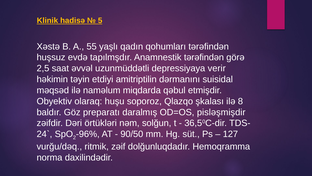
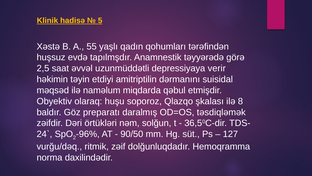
Anamnestik tərəfindən: tərəfindən -> təyyərədə (204, 57)
pisləşmişdir: pisləşmişdir -> təsdiqləmək (221, 112)
